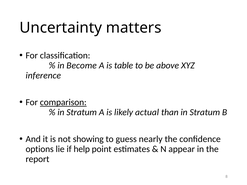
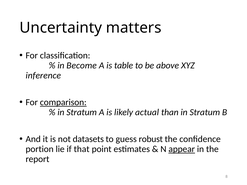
showing: showing -> datasets (88, 139)
nearly: nearly -> robust (151, 139)
options: options -> portion (40, 149)
help: help -> that (82, 149)
appear underline: none -> present (182, 149)
